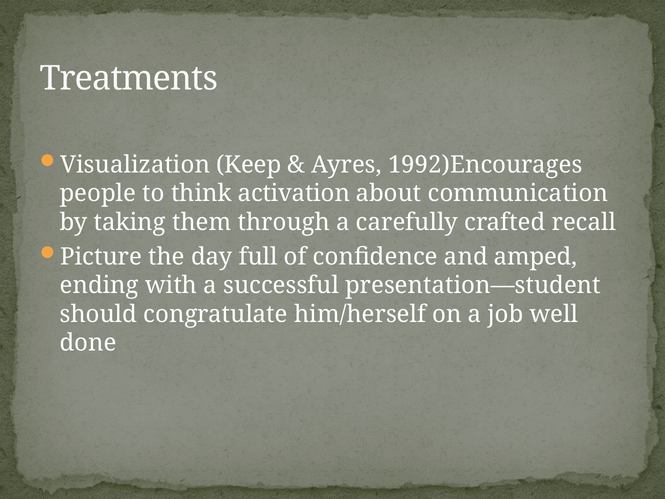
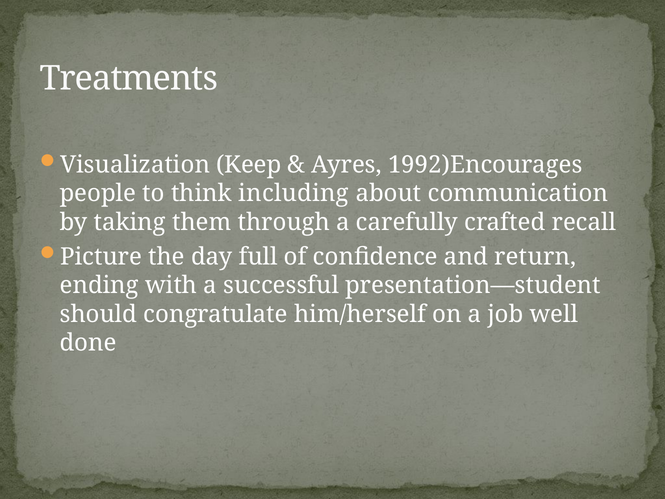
activation: activation -> including (294, 193)
amped: amped -> return (535, 256)
